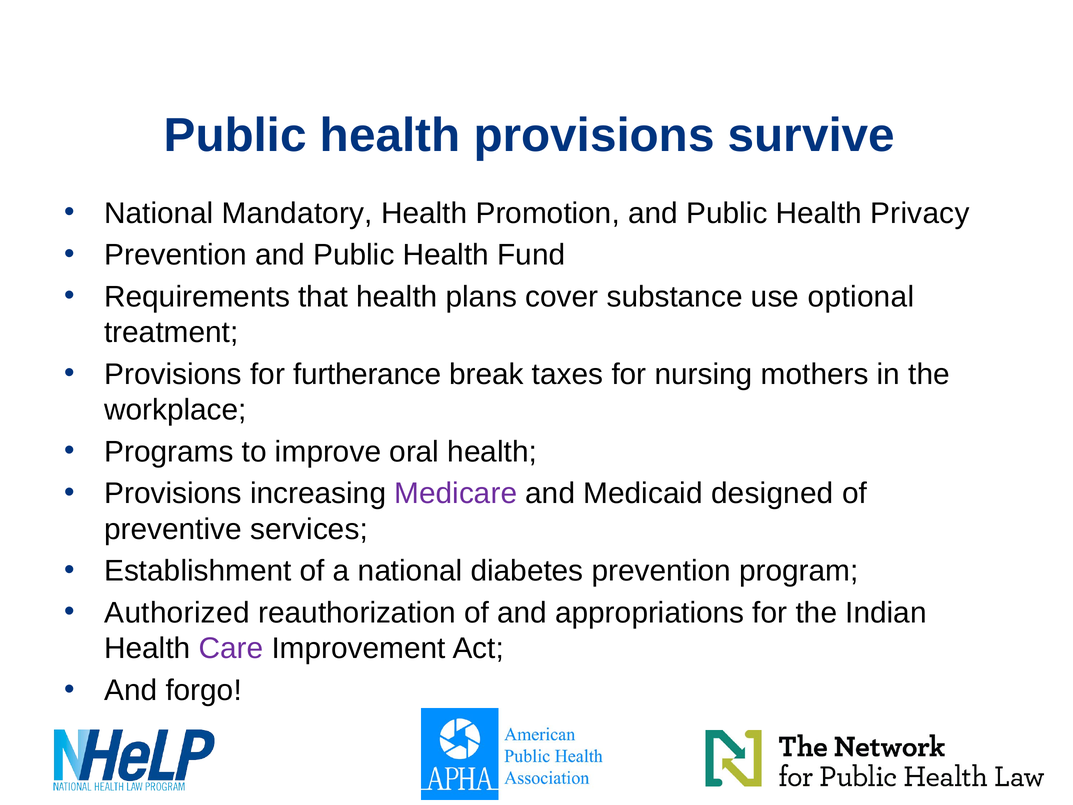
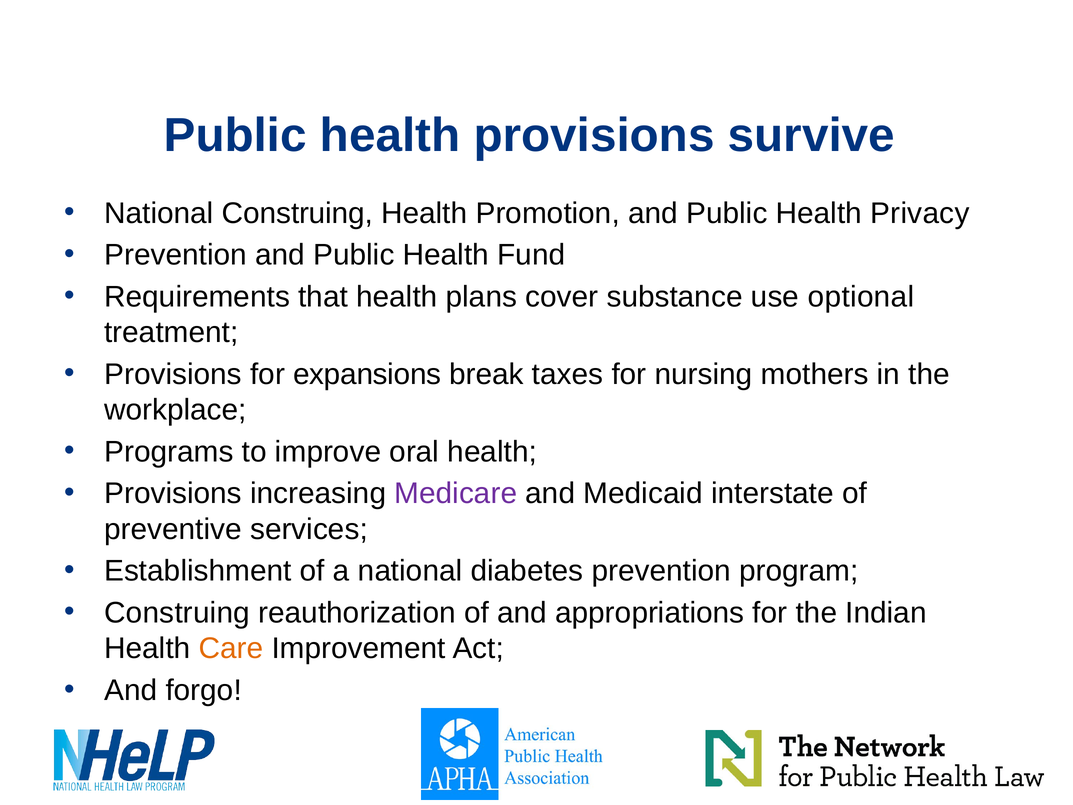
National Mandatory: Mandatory -> Construing (297, 213)
furtherance: furtherance -> expansions (367, 374)
designed: designed -> interstate (772, 493)
Authorized: Authorized -> Construing (177, 613)
Care colour: purple -> orange (231, 648)
